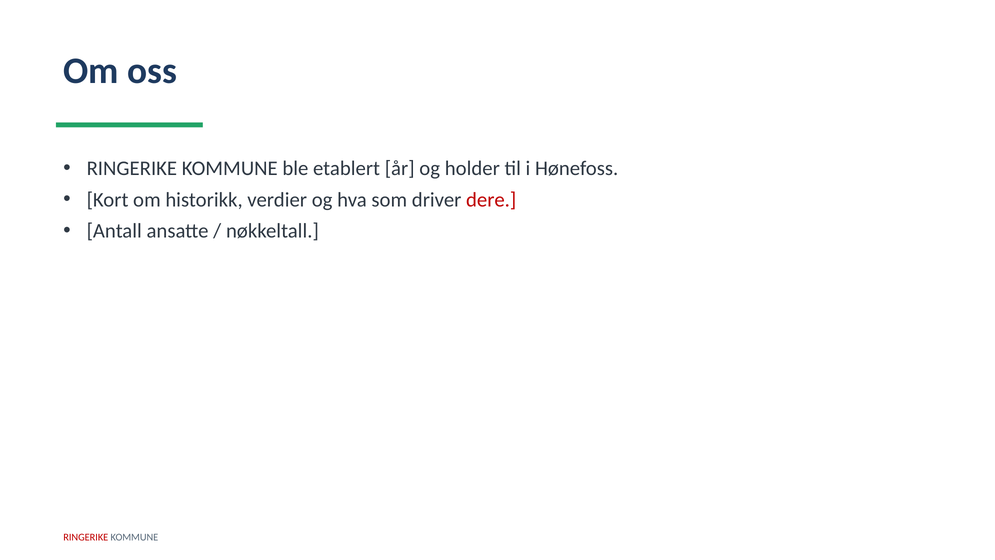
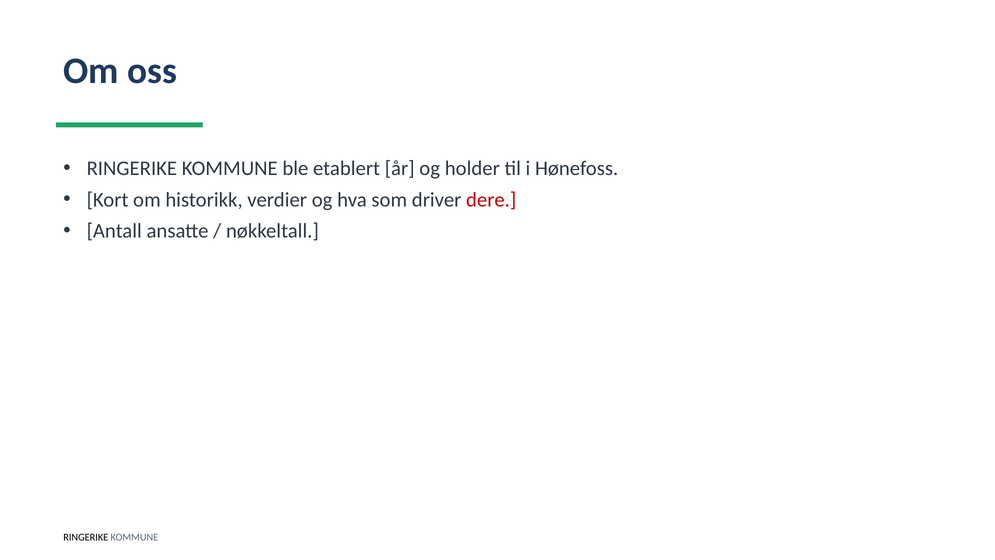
RINGERIKE colour: red -> black (86, 537)
